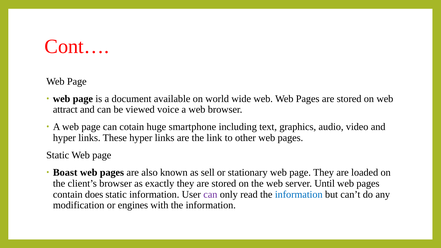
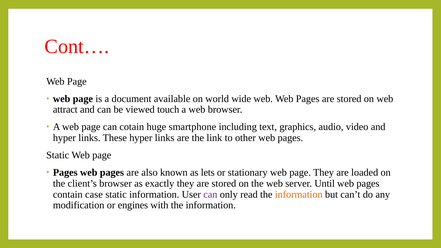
voice: voice -> touch (168, 110)
Boast: Boast -> Pages (65, 173)
sell: sell -> lets (208, 173)
does: does -> case (94, 194)
information colour: blue -> orange (299, 194)
